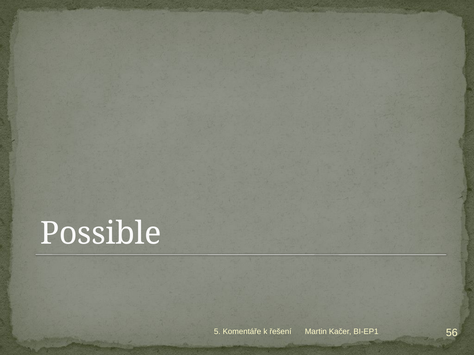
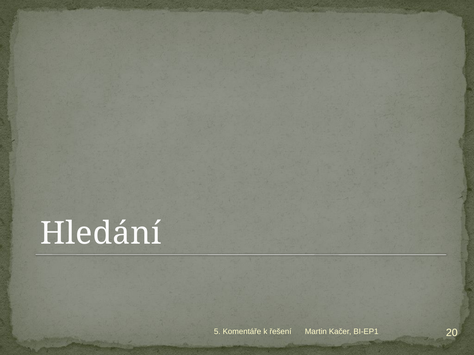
Possible: Possible -> Hledání (101, 234)
56: 56 -> 20 (452, 333)
